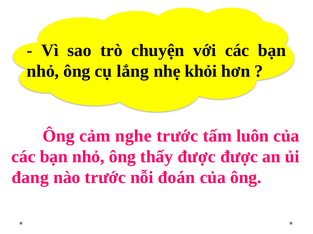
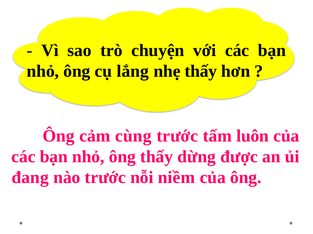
nhẹ khỏi: khỏi -> thấy (201, 71)
nghe: nghe -> cùng (133, 136)
thấy được: được -> dừng (197, 157)
đoán: đoán -> niềm (176, 178)
